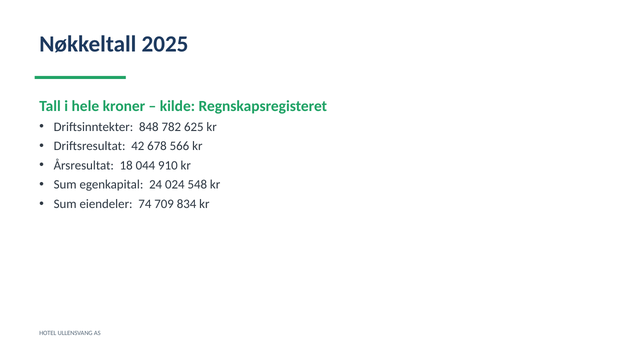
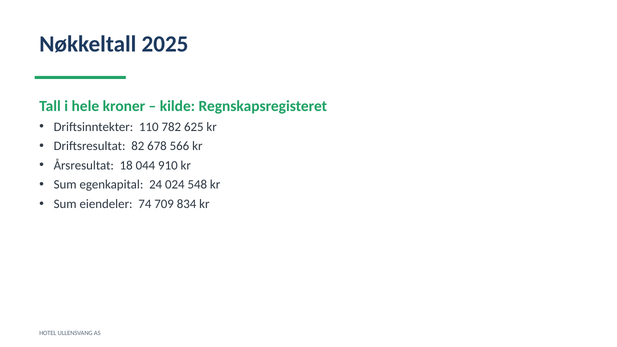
848: 848 -> 110 (149, 127)
42: 42 -> 82 (138, 146)
